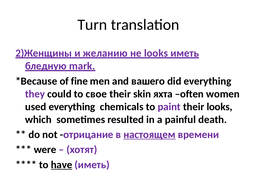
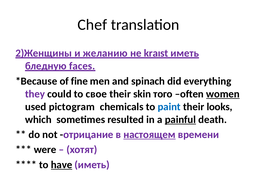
Turn: Turn -> Chef (92, 25)
не looks: looks -> kraɪst (156, 53)
mark: mark -> faces (82, 66)
вашего: вашего -> spinach (148, 81)
яхта: яхта -> того (163, 94)
women underline: none -> present (223, 94)
used everything: everything -> pictogram (72, 107)
paint colour: purple -> blue (169, 107)
painful underline: none -> present (180, 120)
